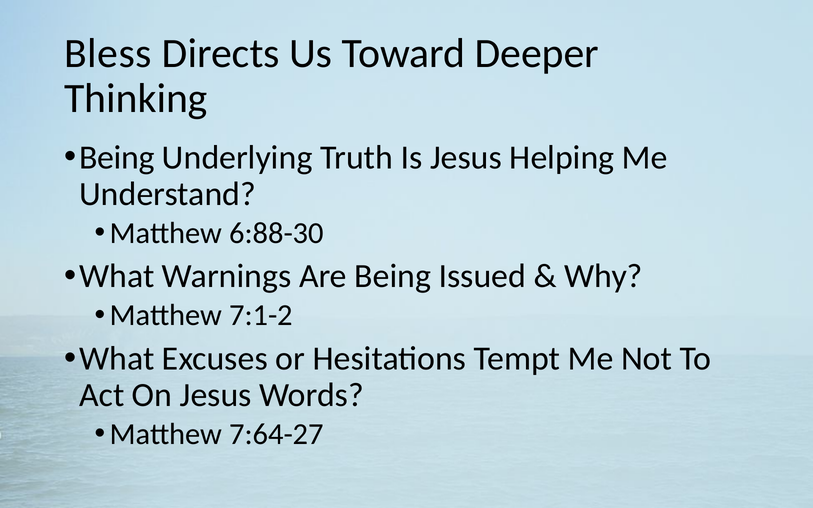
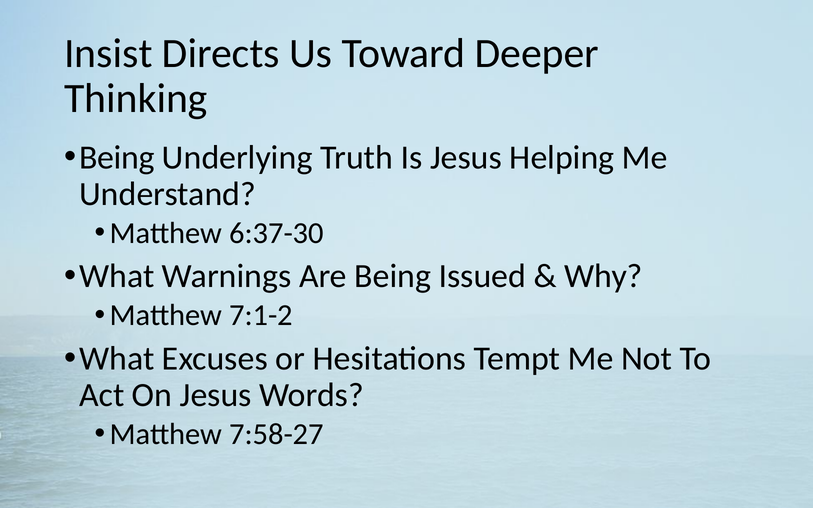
Bless: Bless -> Insist (108, 53)
6:88-30: 6:88-30 -> 6:37-30 (276, 233)
7:64-27: 7:64-27 -> 7:58-27 (276, 434)
